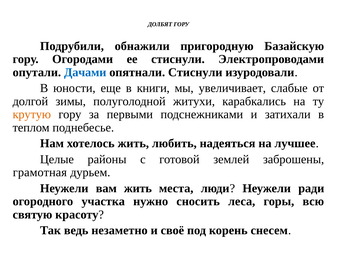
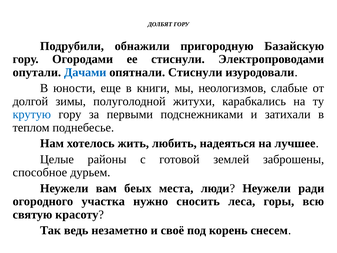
увеличивает: увеличивает -> неологизмов (232, 88)
крутую colour: orange -> blue (32, 114)
грамотная: грамотная -> способное (40, 172)
вам жить: жить -> беых (138, 188)
